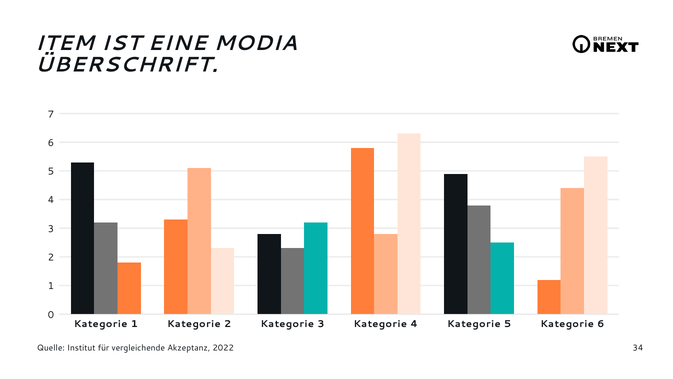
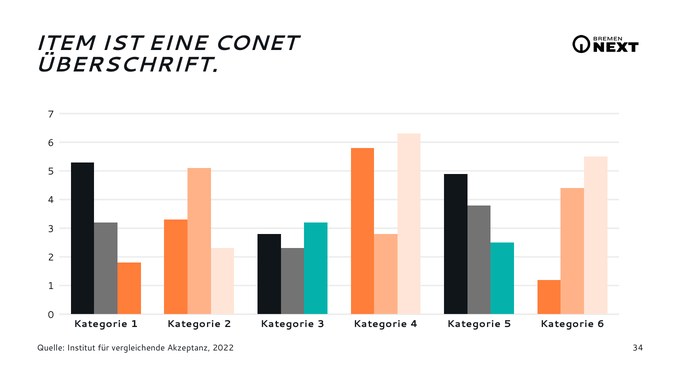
MODIA: MODIA -> CONET (255, 43)
